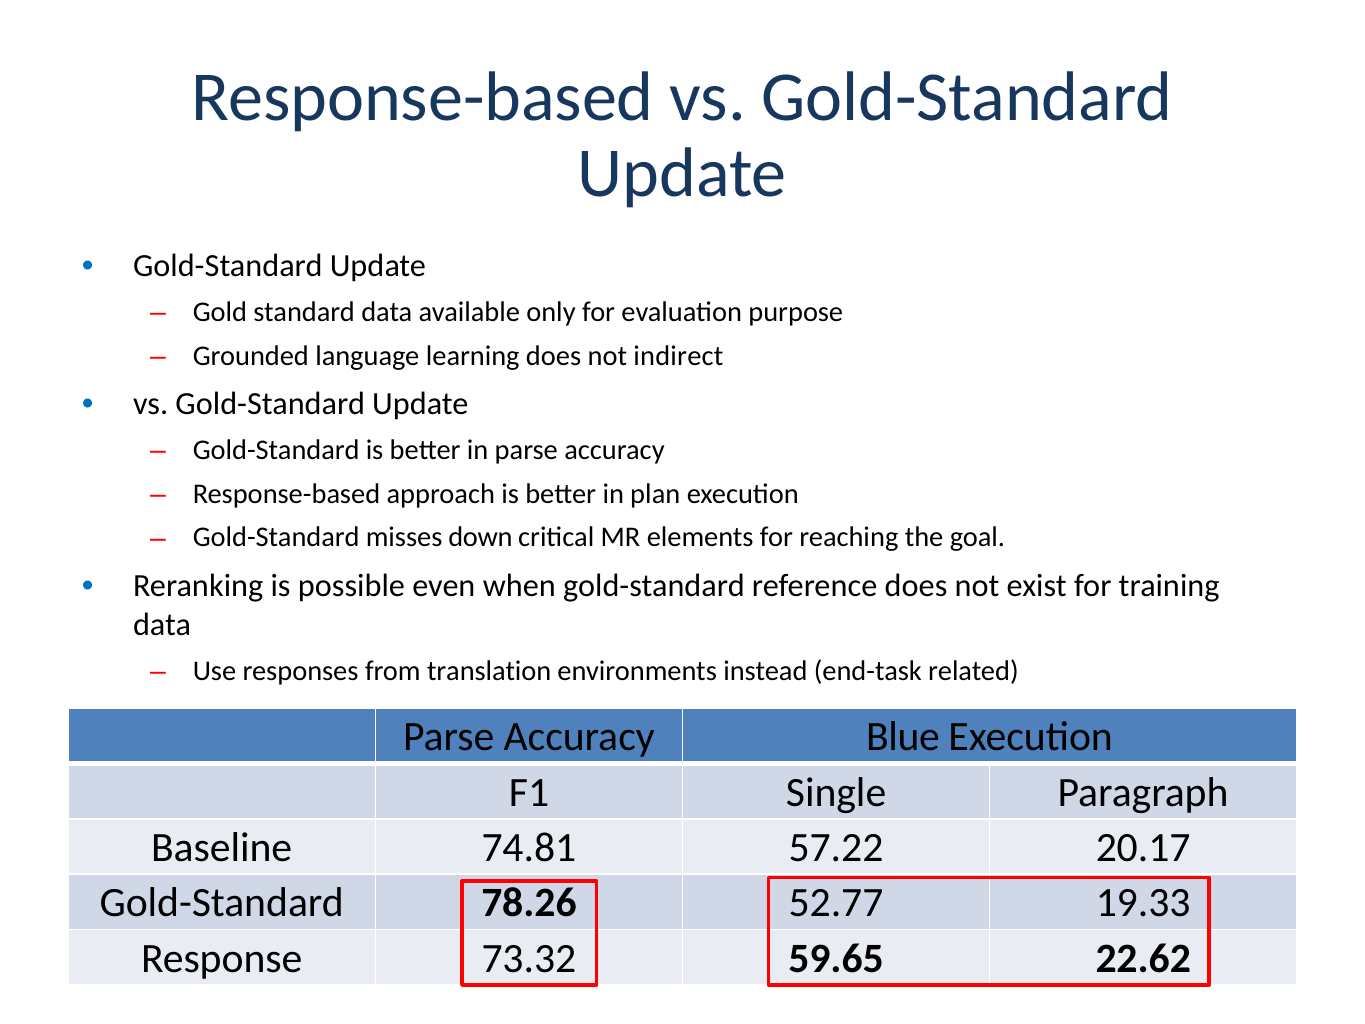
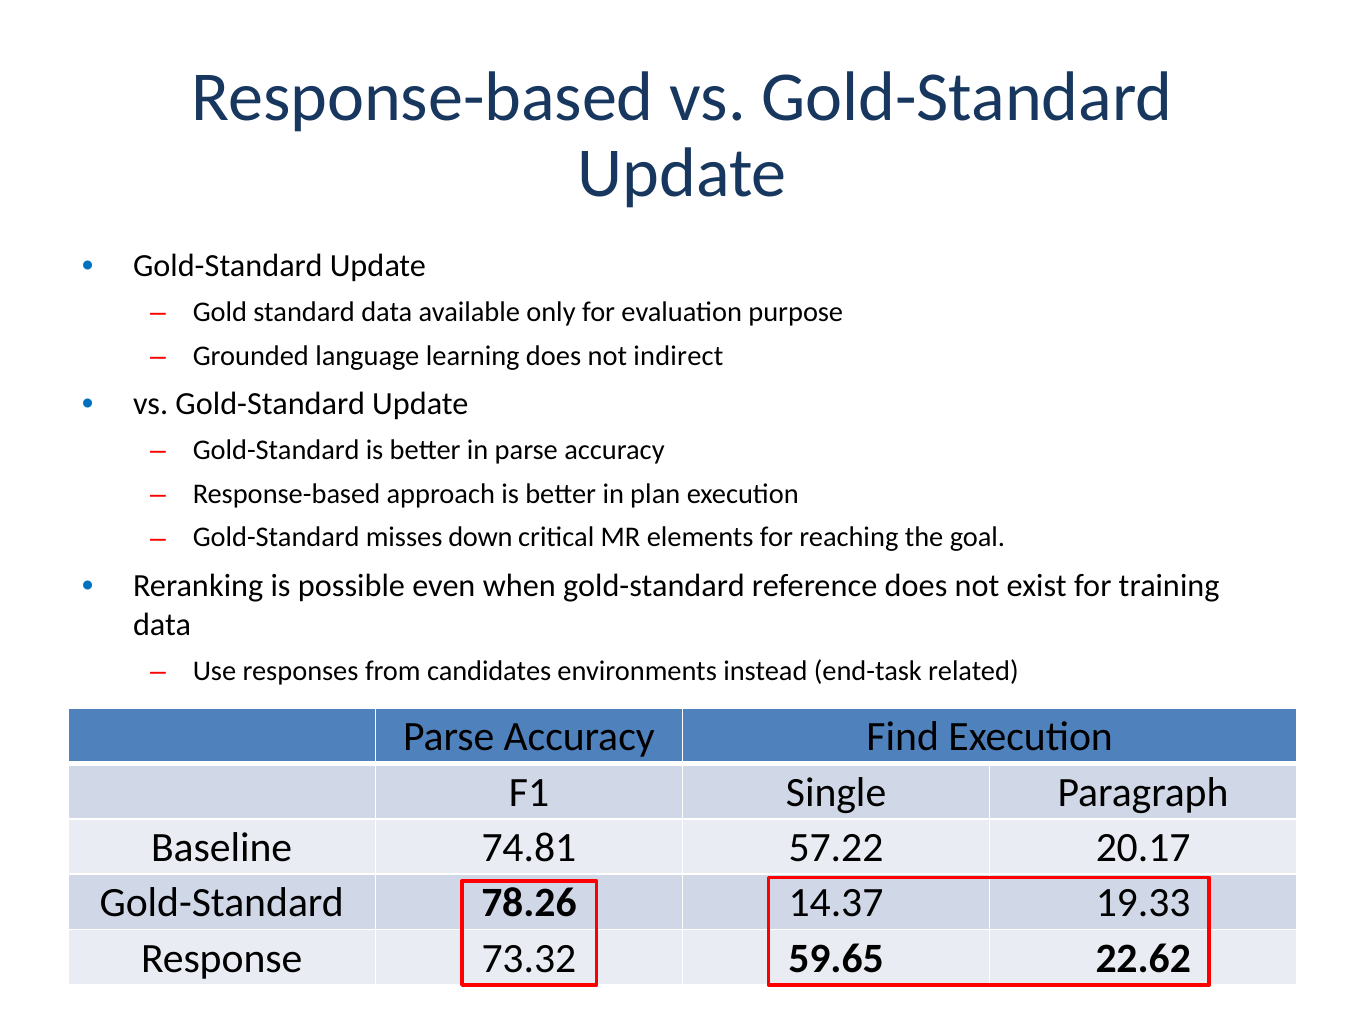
translation: translation -> candidates (489, 671)
Blue: Blue -> Find (903, 737)
52.77: 52.77 -> 14.37 (836, 903)
